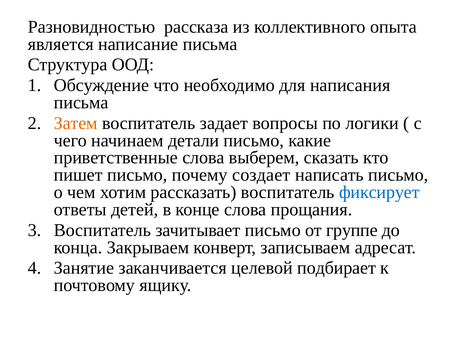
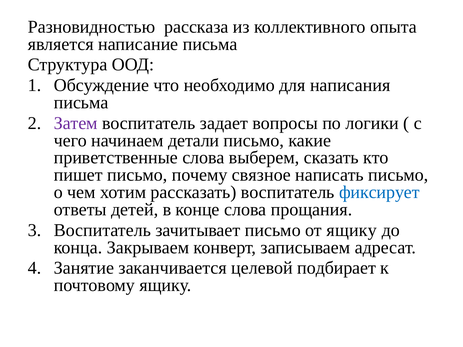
Затем colour: orange -> purple (76, 123)
создает: создает -> связное (261, 175)
от группе: группе -> ящику (352, 230)
